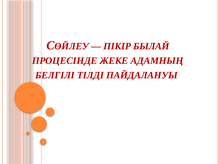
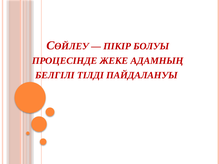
БЫЛАЙ: БЫЛАЙ -> БОЛУЫ (151, 46)
